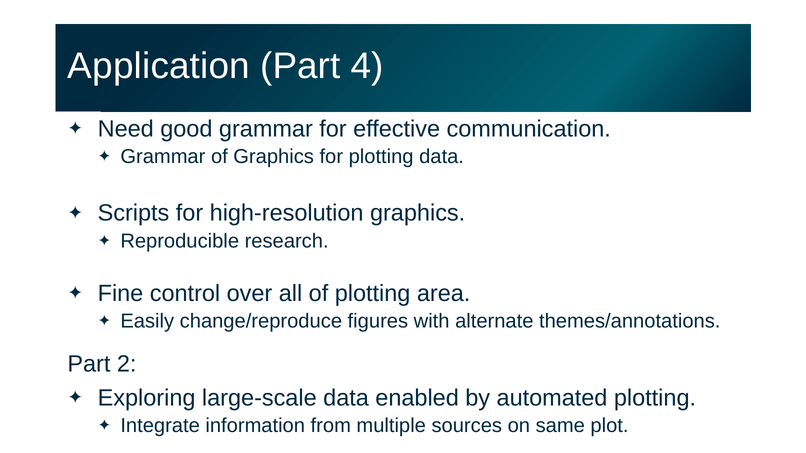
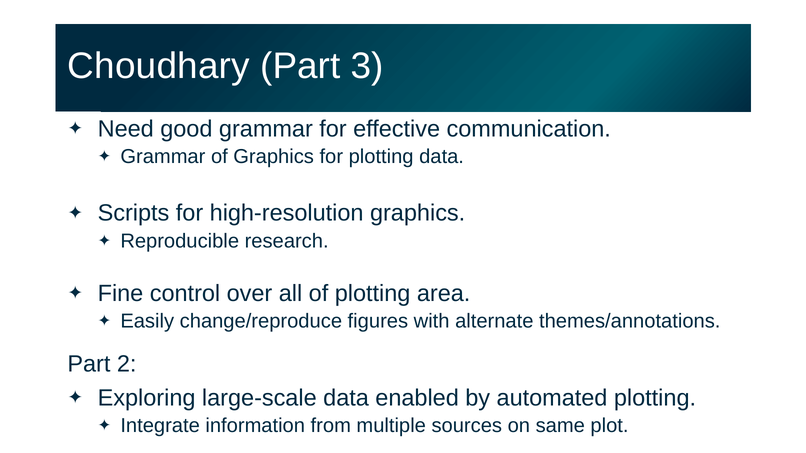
Application: Application -> Choudhary (159, 66)
4: 4 -> 3 (367, 66)
